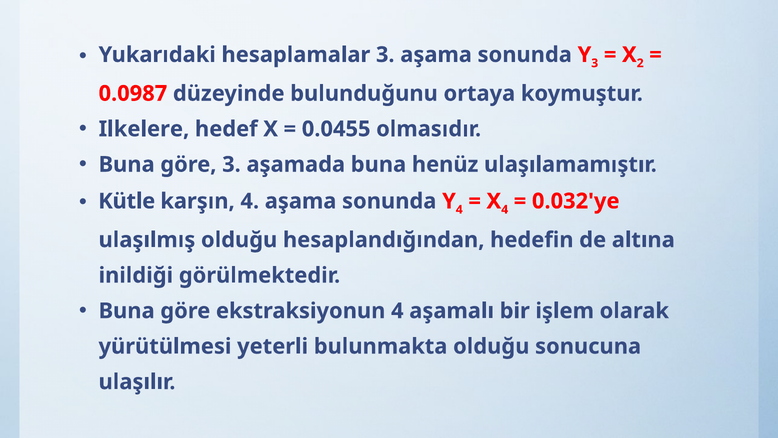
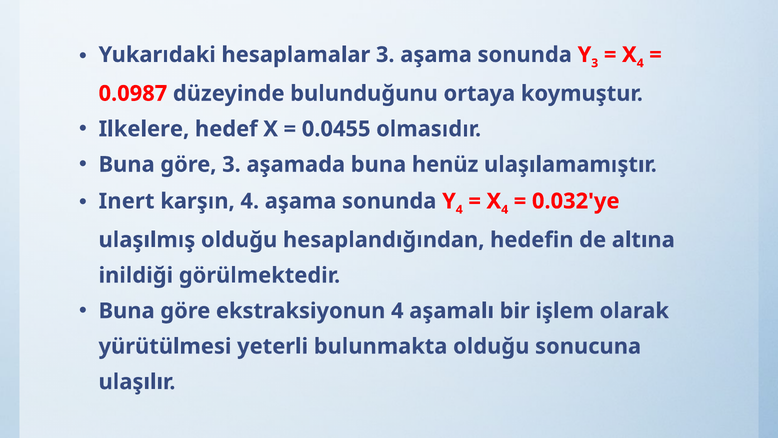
2: 2 -> 4 (640, 63)
Kütle: Kütle -> Inert (127, 201)
